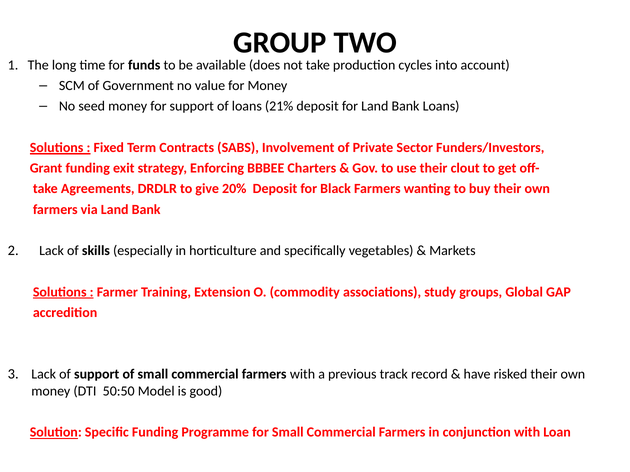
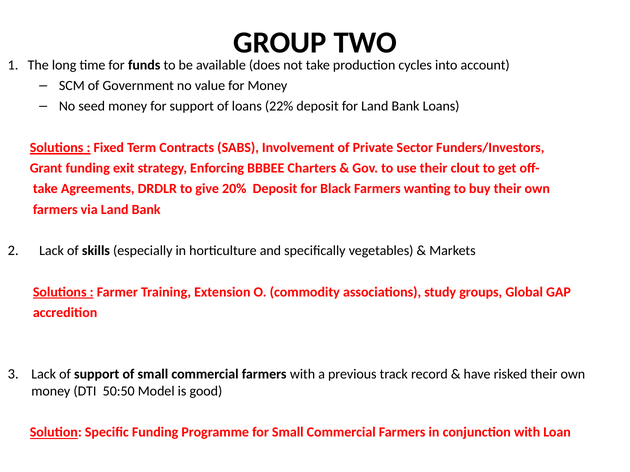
21%: 21% -> 22% (279, 106)
